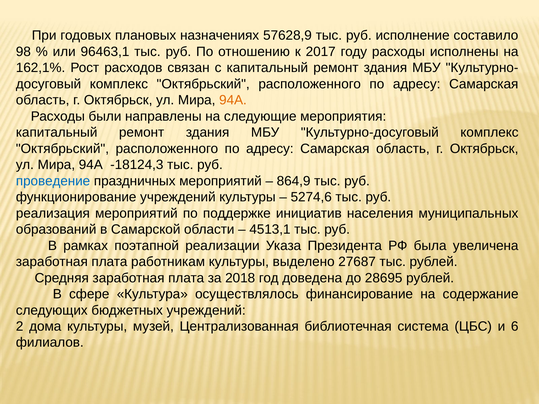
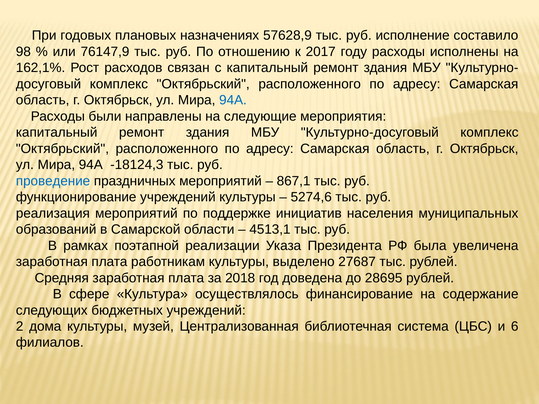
96463,1: 96463,1 -> 76147,9 (105, 52)
94А colour: orange -> blue (233, 100)
864,9: 864,9 -> 867,1 (294, 181)
